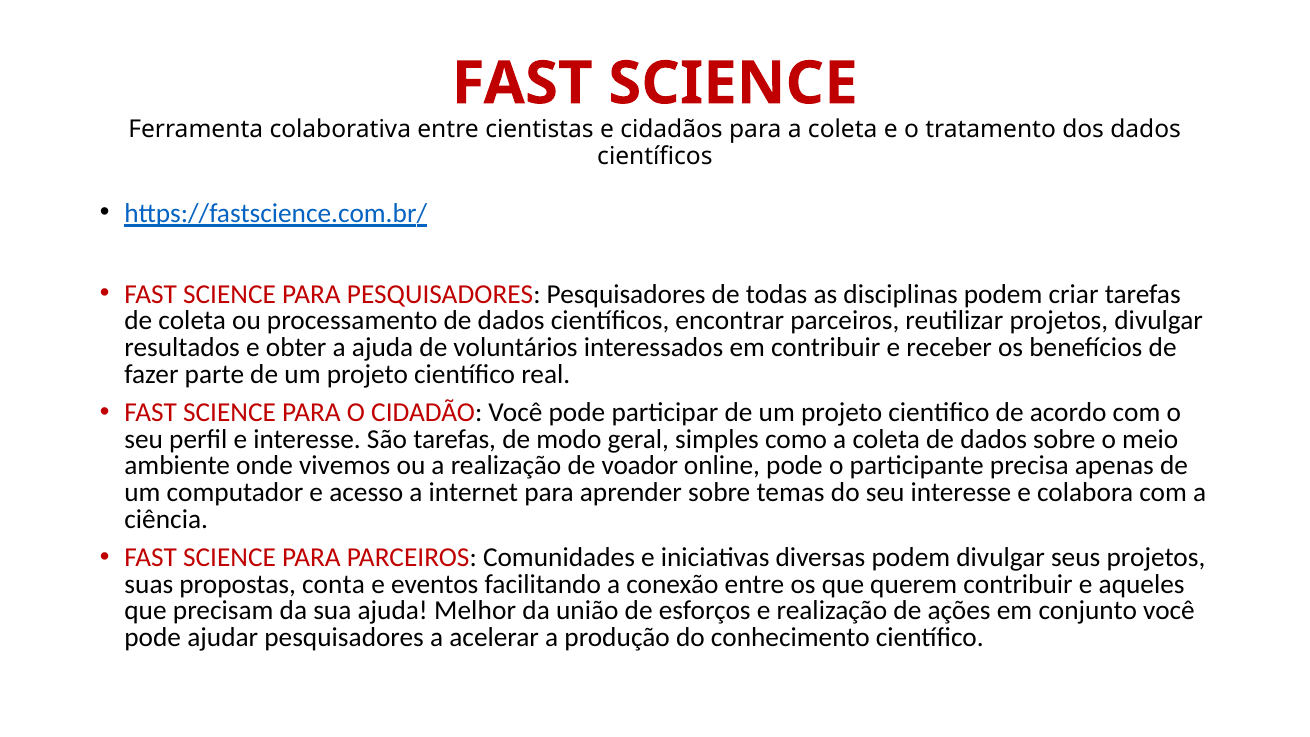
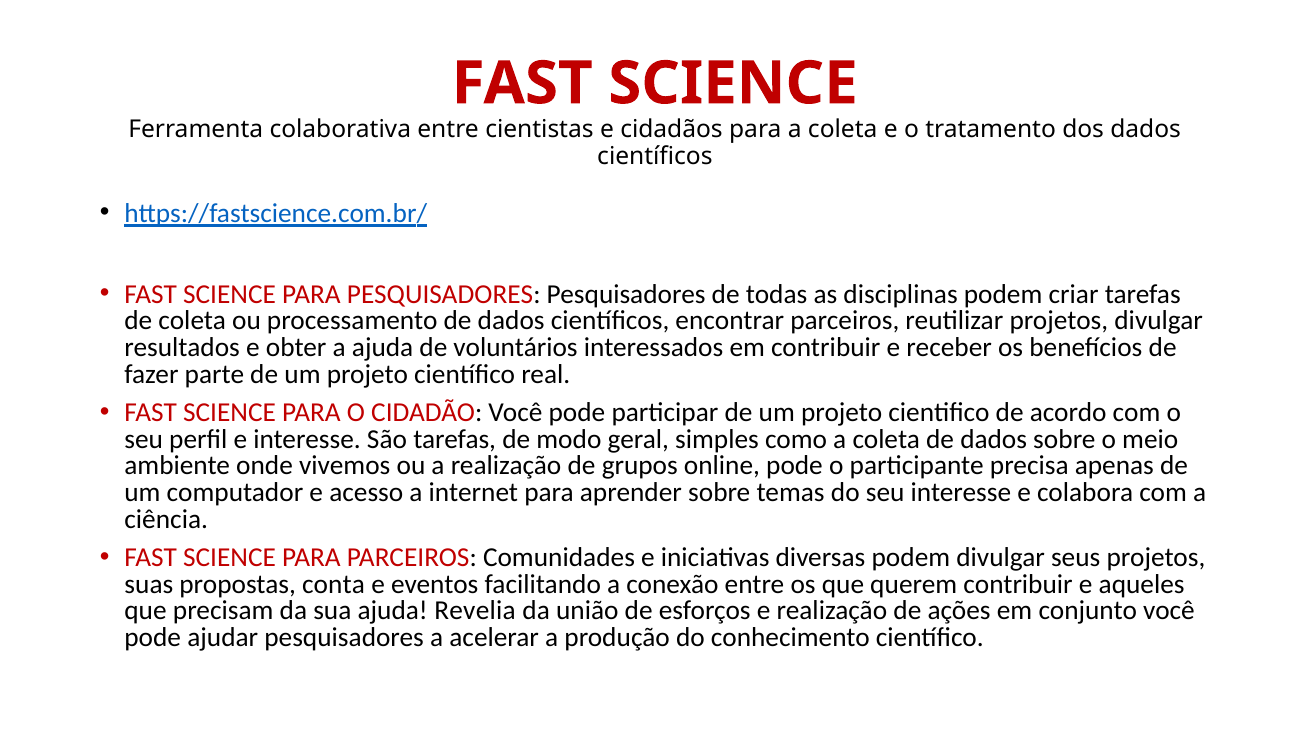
voador: voador -> grupos (640, 466)
Melhor: Melhor -> Revelia (475, 611)
